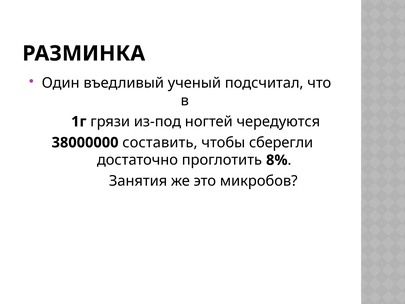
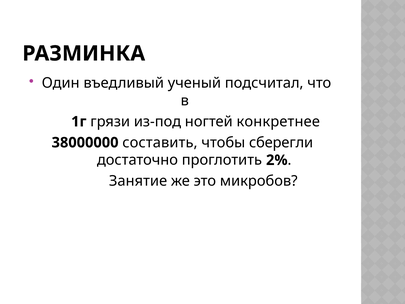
чередуются: чередуются -> конкретнее (278, 122)
8%: 8% -> 2% (277, 160)
Занятия: Занятия -> Занятие (138, 181)
